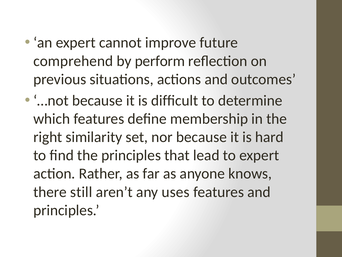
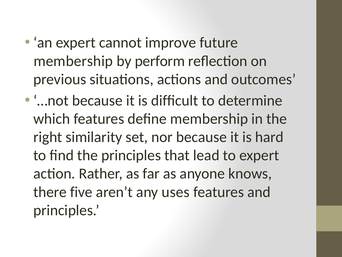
comprehend: comprehend -> membership (73, 61)
still: still -> five (81, 192)
